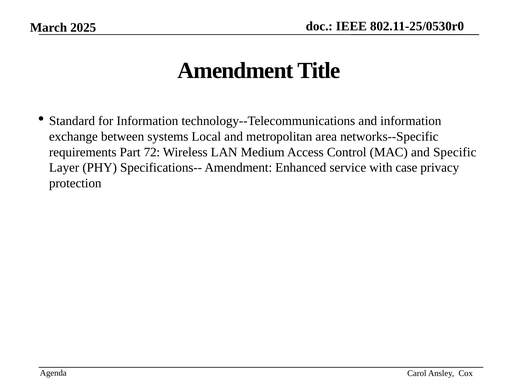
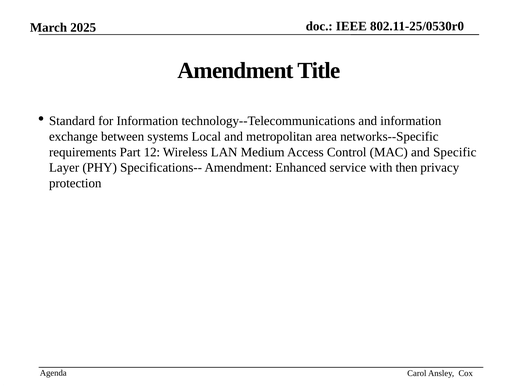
72: 72 -> 12 (152, 152)
case: case -> then (406, 168)
